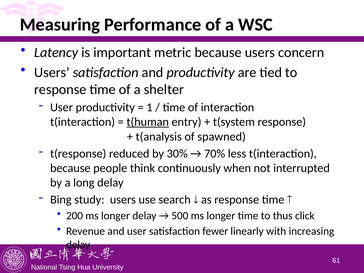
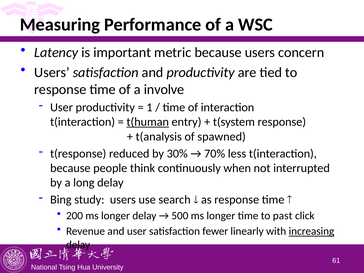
shelter: shelter -> involve (164, 89)
thus: thus -> past (283, 216)
increasing underline: none -> present (311, 231)
